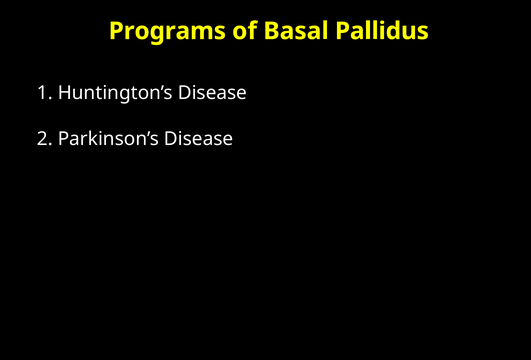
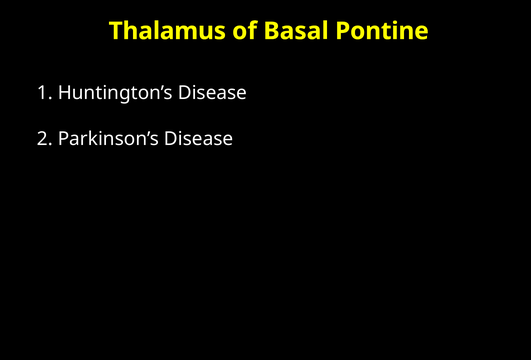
Programs: Programs -> Thalamus (167, 31)
Pallidus: Pallidus -> Pontine (382, 31)
